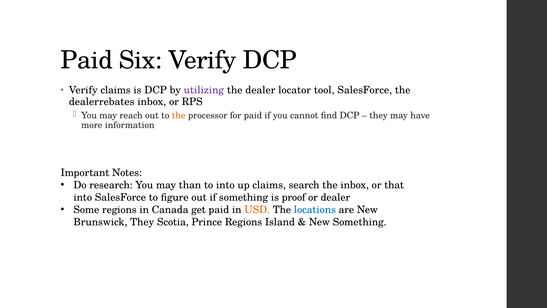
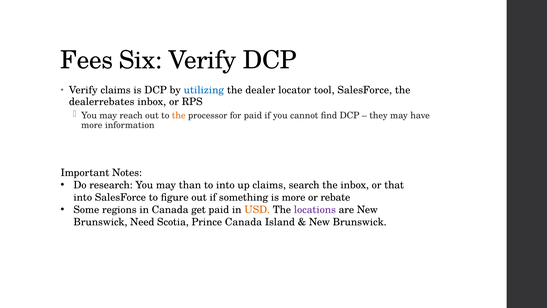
Paid: Paid -> Fees (87, 60)
utilizing colour: purple -> blue (204, 90)
is proof: proof -> more (294, 197)
or dealer: dealer -> rebate (335, 197)
locations colour: blue -> purple (315, 209)
Brunswick They: They -> Need (142, 222)
Prince Regions: Regions -> Canada (243, 222)
Something: Something -> Brunswick (360, 222)
